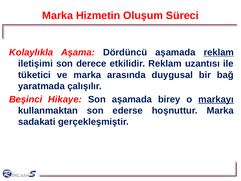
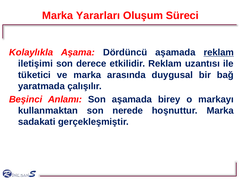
Hizmetin: Hizmetin -> Yararları (98, 16)
Hikaye: Hikaye -> Anlamı (65, 99)
markayı underline: present -> none (216, 99)
ederse: ederse -> nerede (128, 110)
